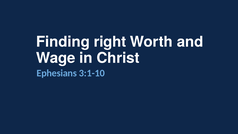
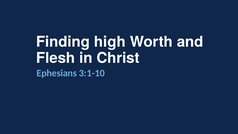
right: right -> high (110, 42)
Wage: Wage -> Flesh (56, 58)
